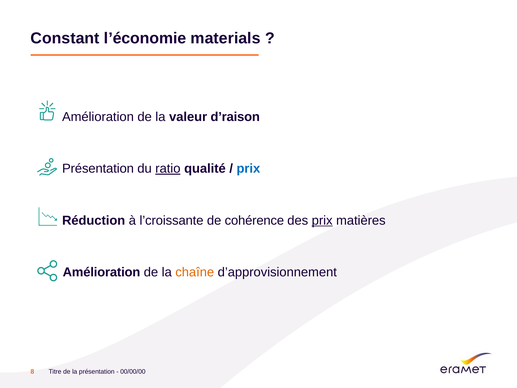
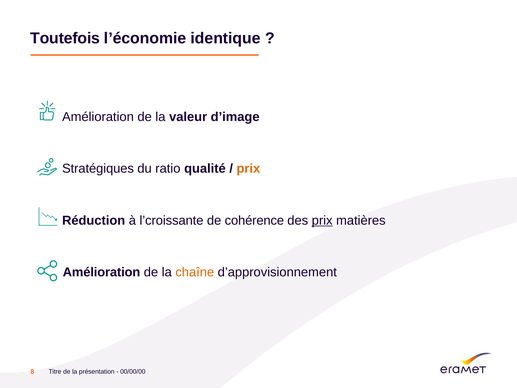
Constant: Constant -> Toutefois (65, 38)
materials: materials -> identique (226, 38)
d’raison: d’raison -> d’image (235, 117)
Présentation: Présentation -> Stratégiques (98, 169)
ratio underline: present -> none (168, 169)
prix colour: blue -> orange (248, 169)
